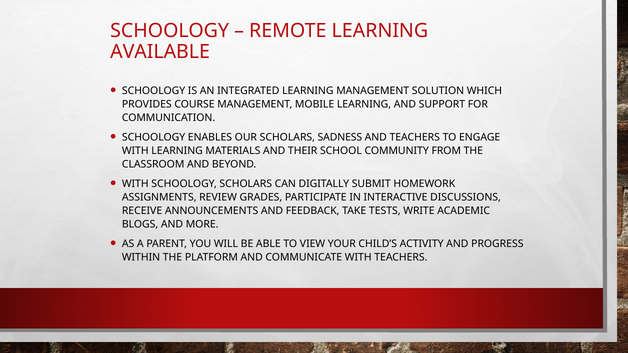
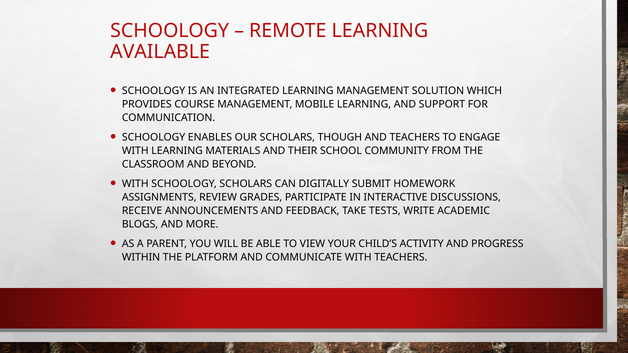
SADNESS: SADNESS -> THOUGH (340, 137)
